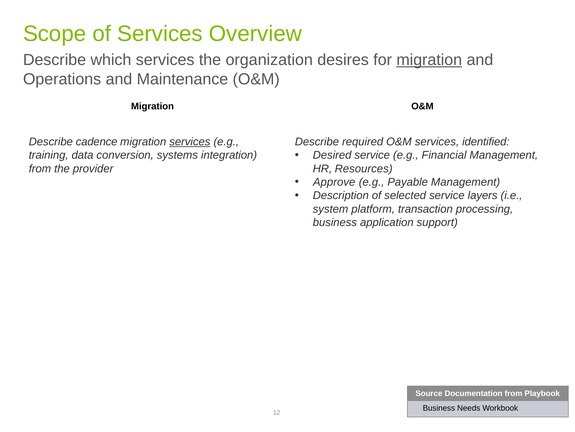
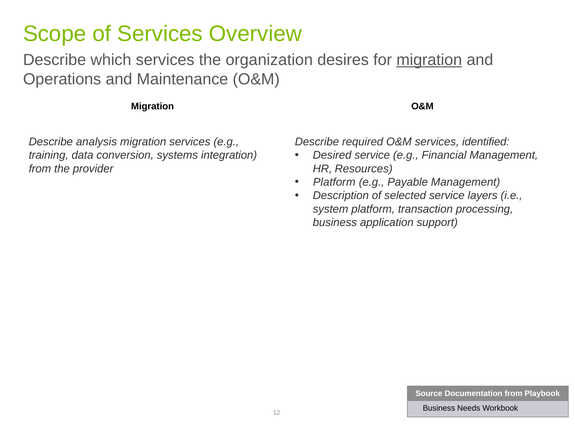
cadence: cadence -> analysis (97, 142)
services underline: present -> none (190, 142)
Approve: Approve -> Platform (334, 182)
